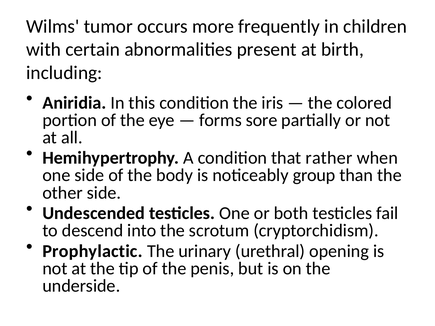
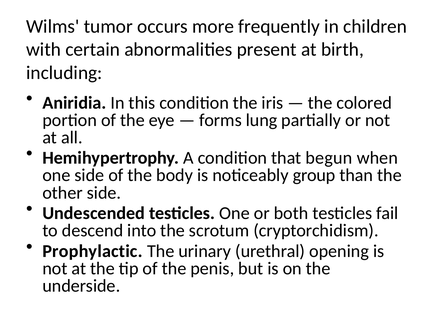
sore: sore -> lung (262, 120)
rather: rather -> begun (329, 158)
